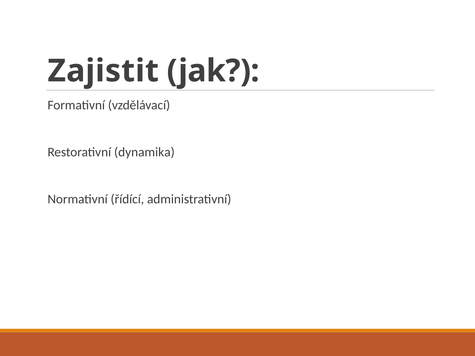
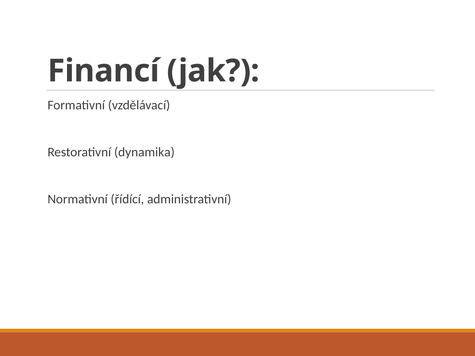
Zajistit: Zajistit -> Financí (103, 71)
